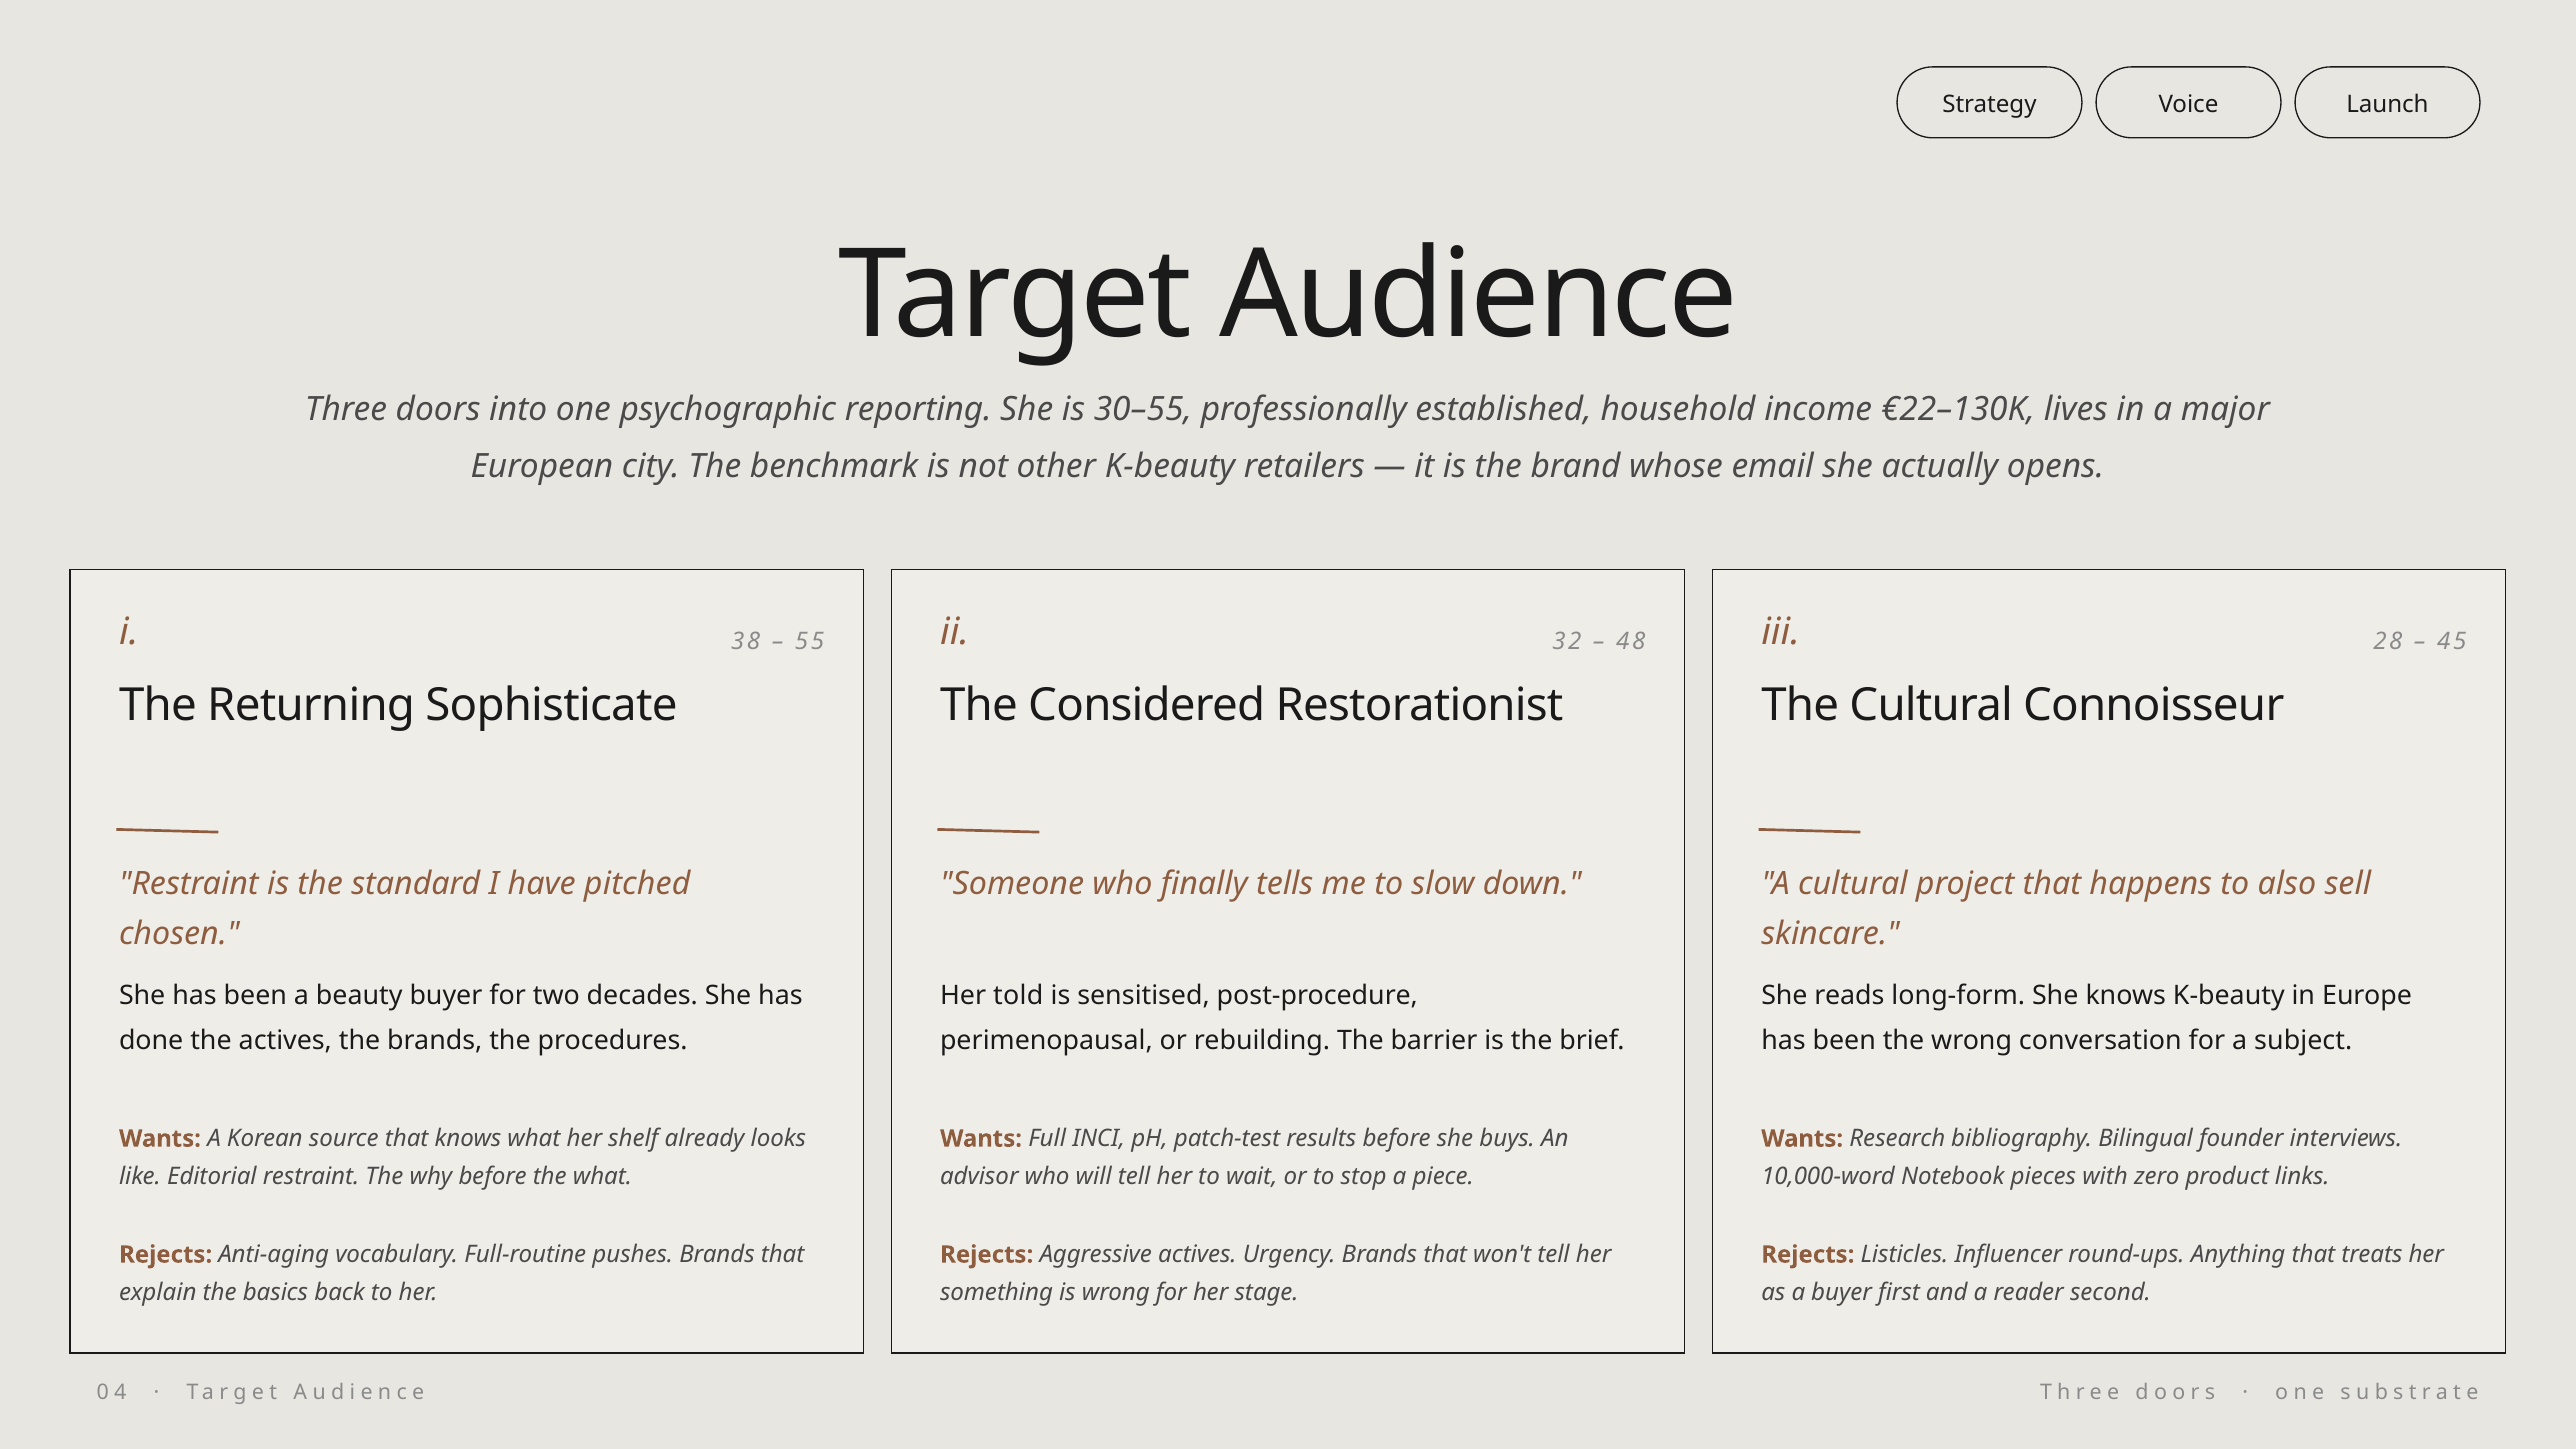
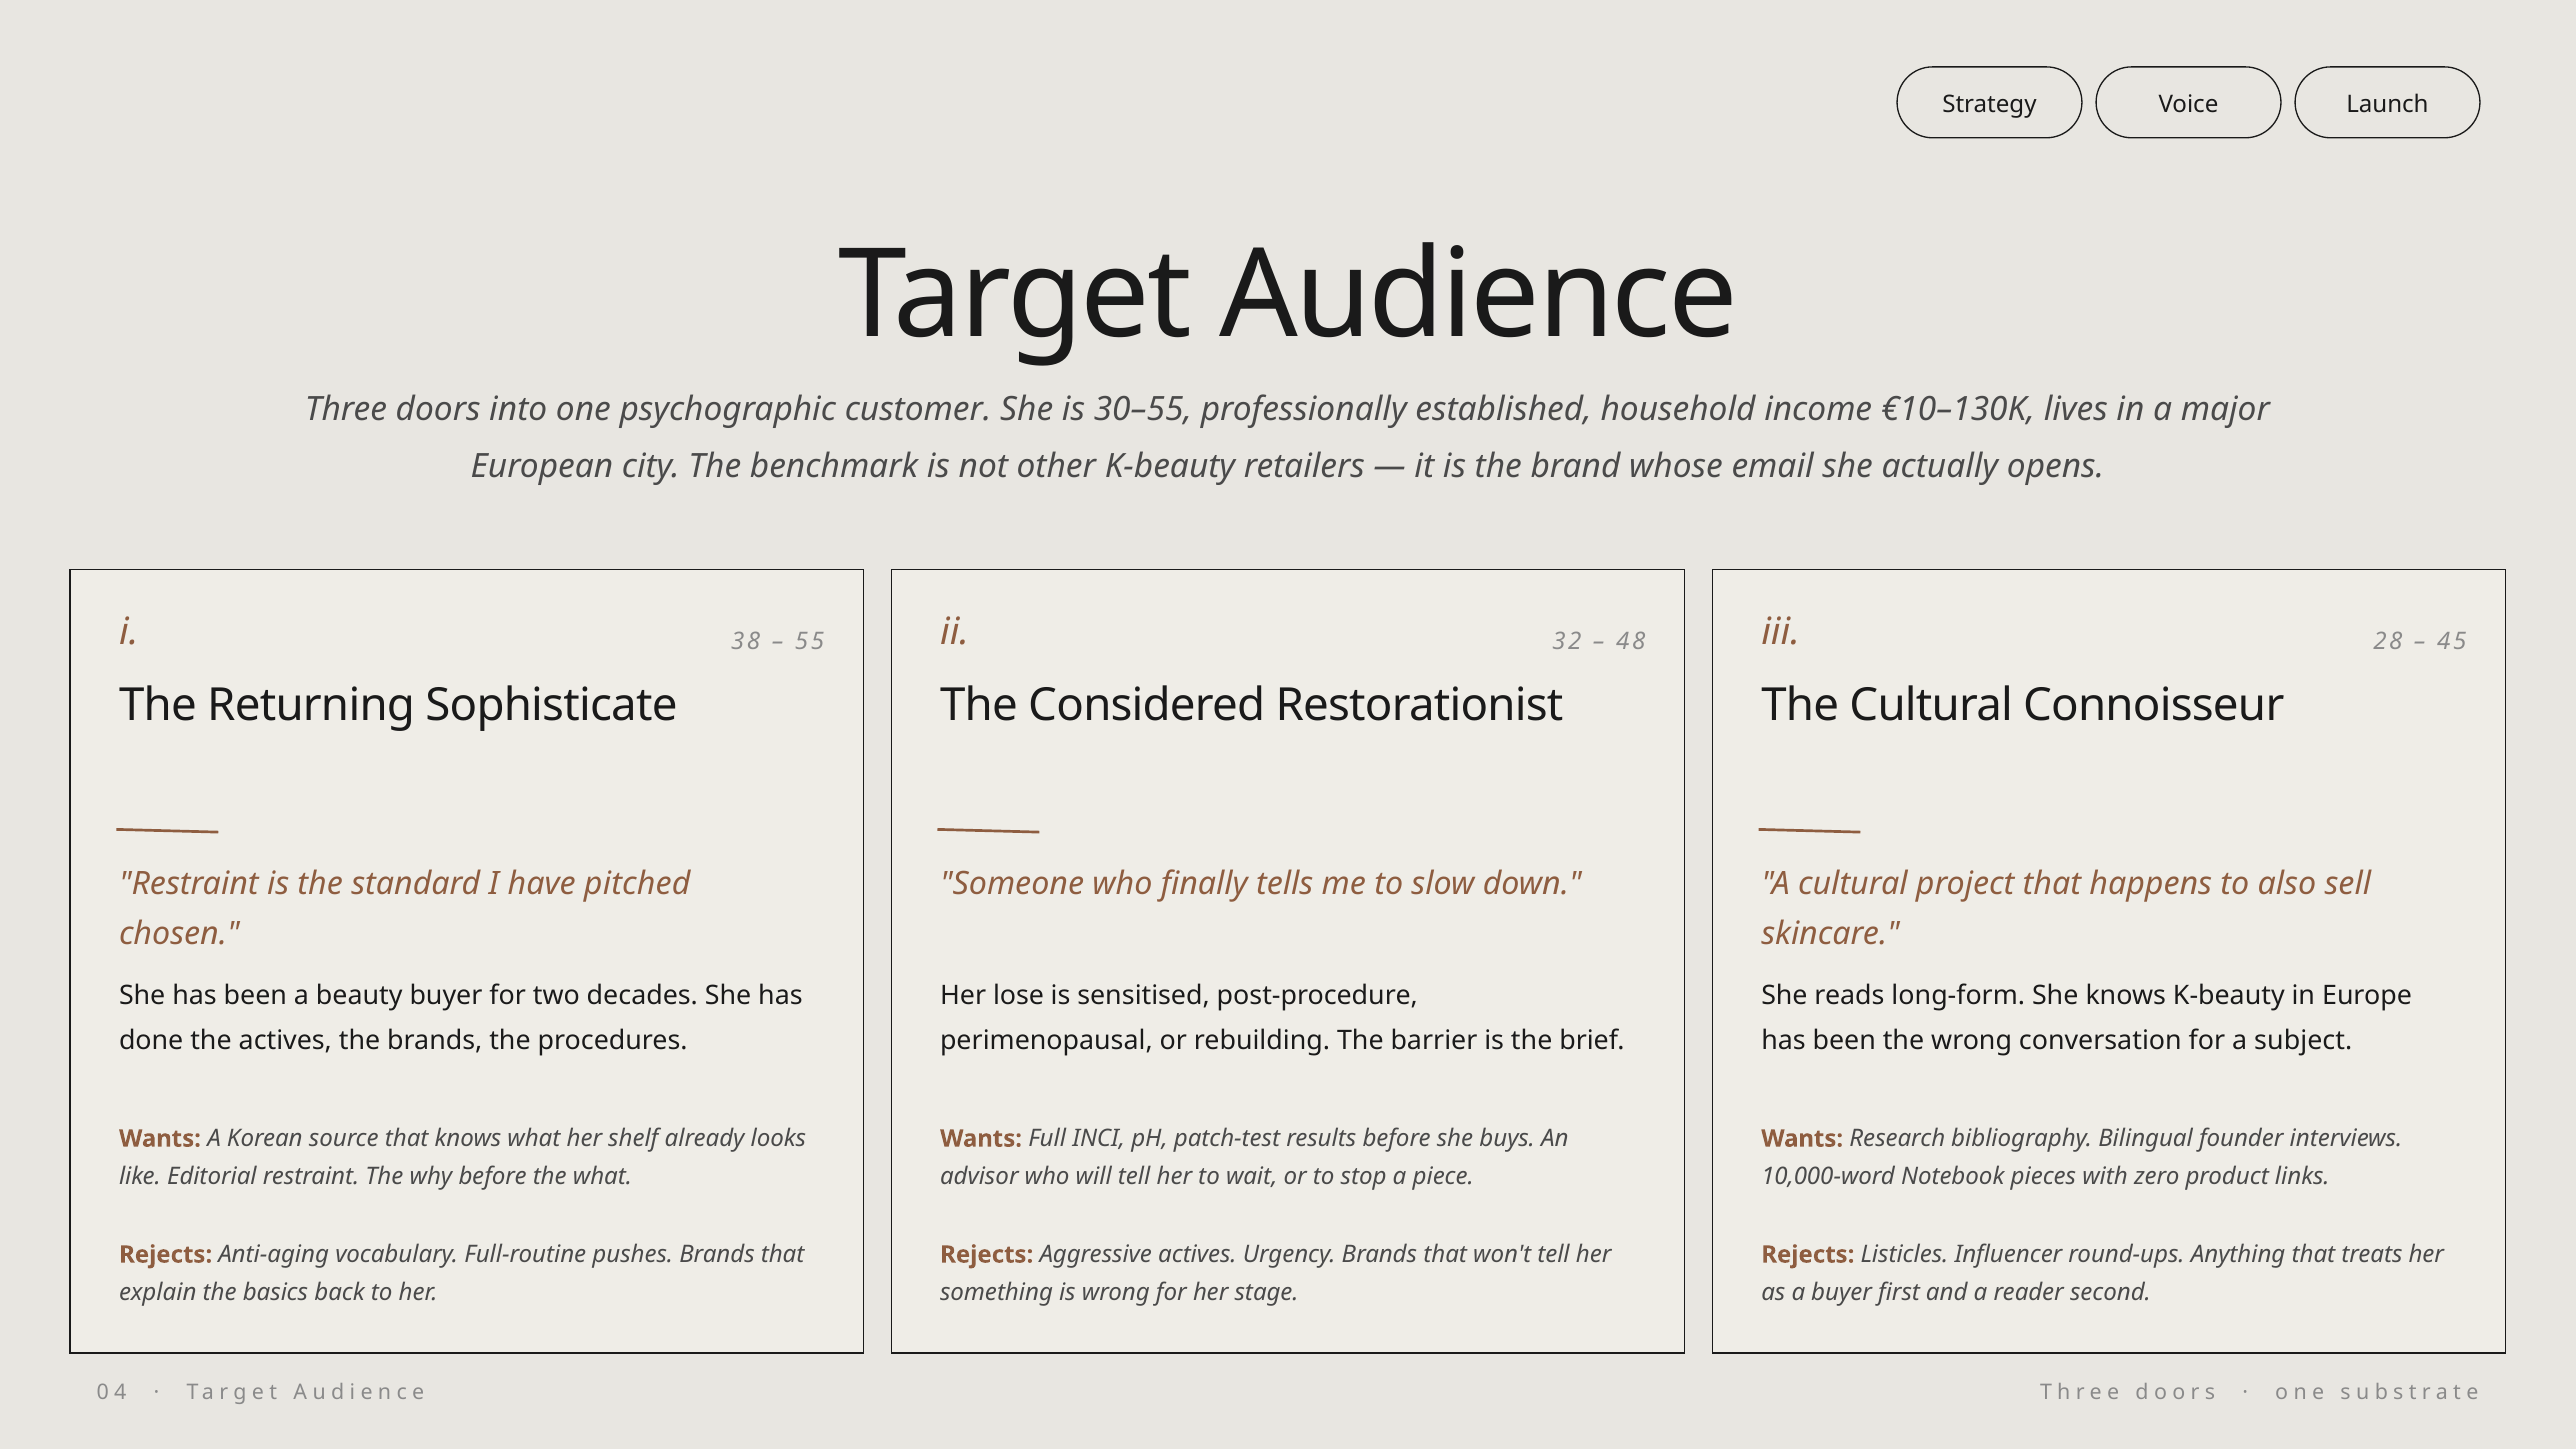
reporting: reporting -> customer (918, 410)
€22–130K: €22–130K -> €10–130K (1958, 410)
told: told -> lose (1018, 996)
